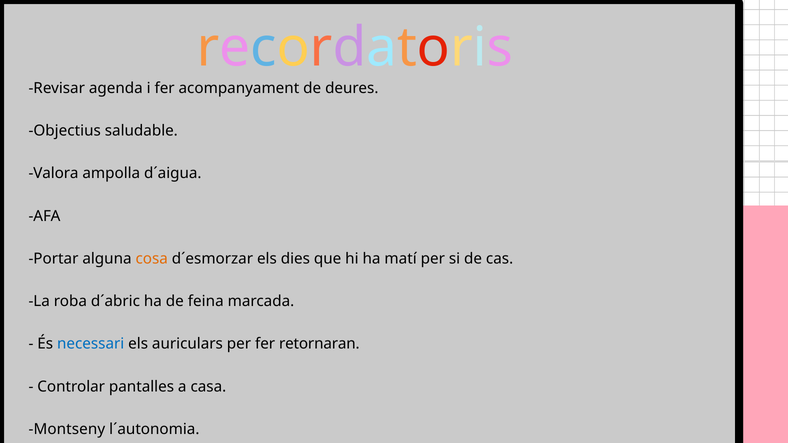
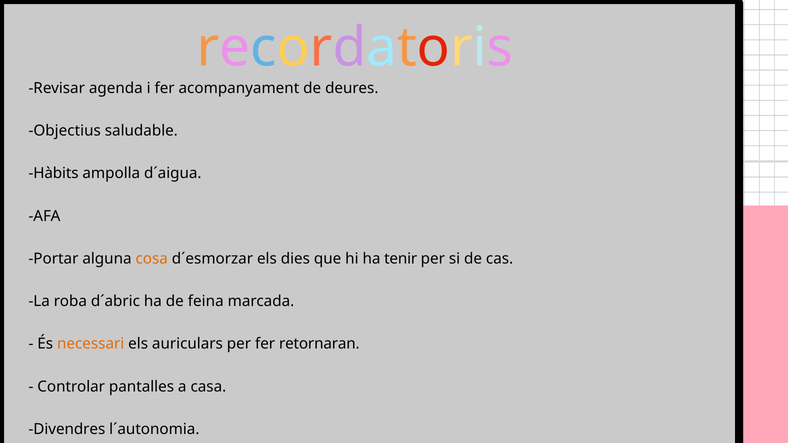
Valora: Valora -> Hàbits (54, 173)
matí: matí -> tenir (401, 259)
necessari colour: blue -> orange (91, 344)
Montseny: Montseny -> Divendres (67, 429)
